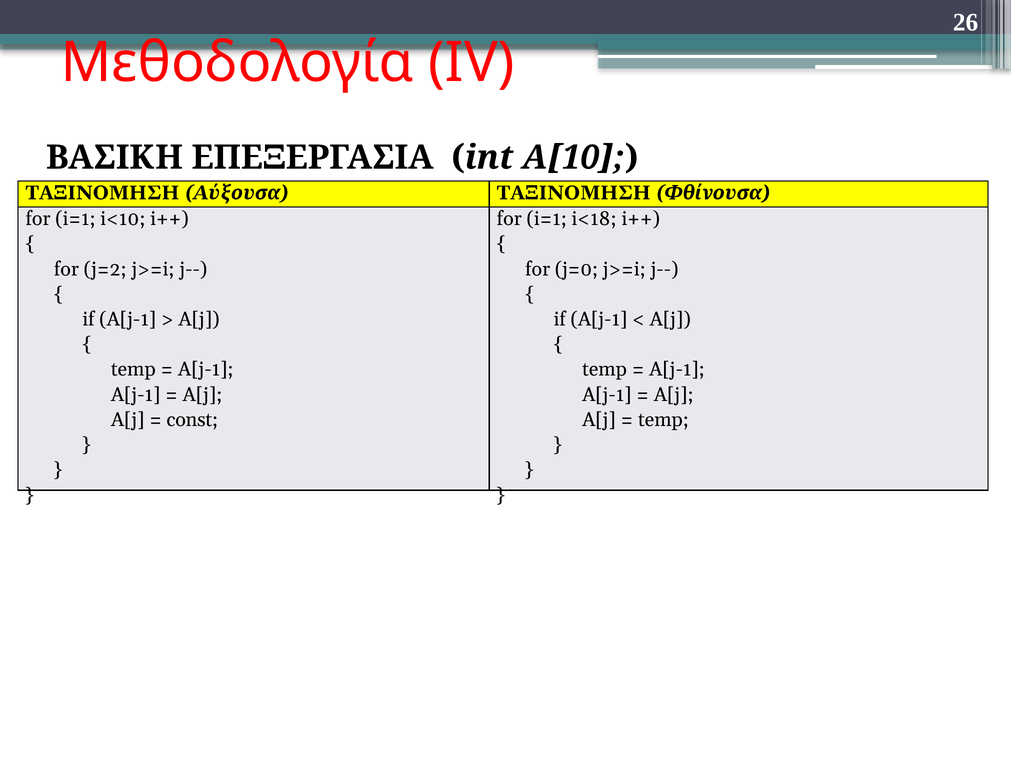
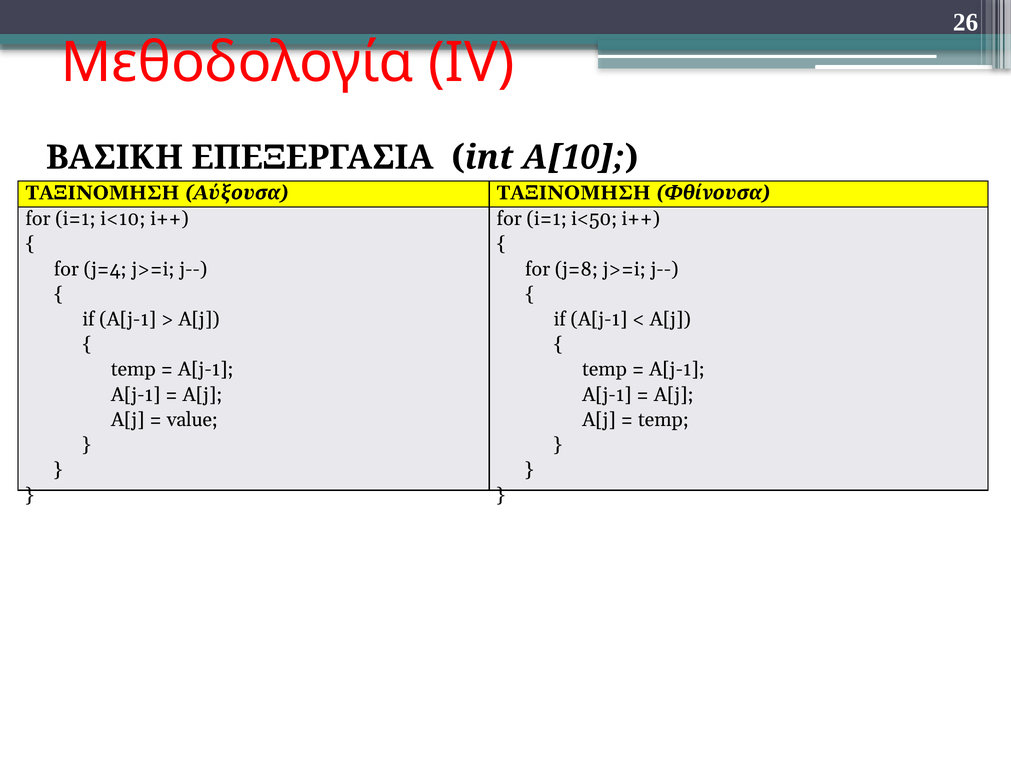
i<18: i<18 -> i<50 (594, 219)
j=2: j=2 -> j=4 (105, 269)
j=0: j=0 -> j=8 (577, 269)
const: const -> value (192, 420)
